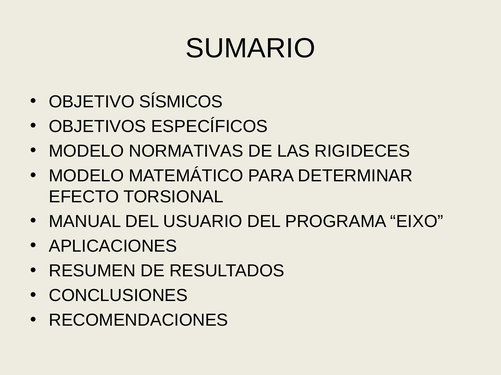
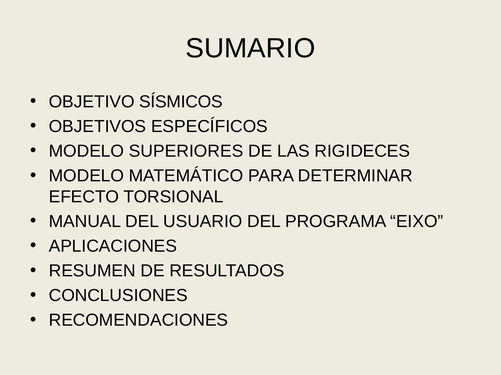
NORMATIVAS: NORMATIVAS -> SUPERIORES (186, 151)
